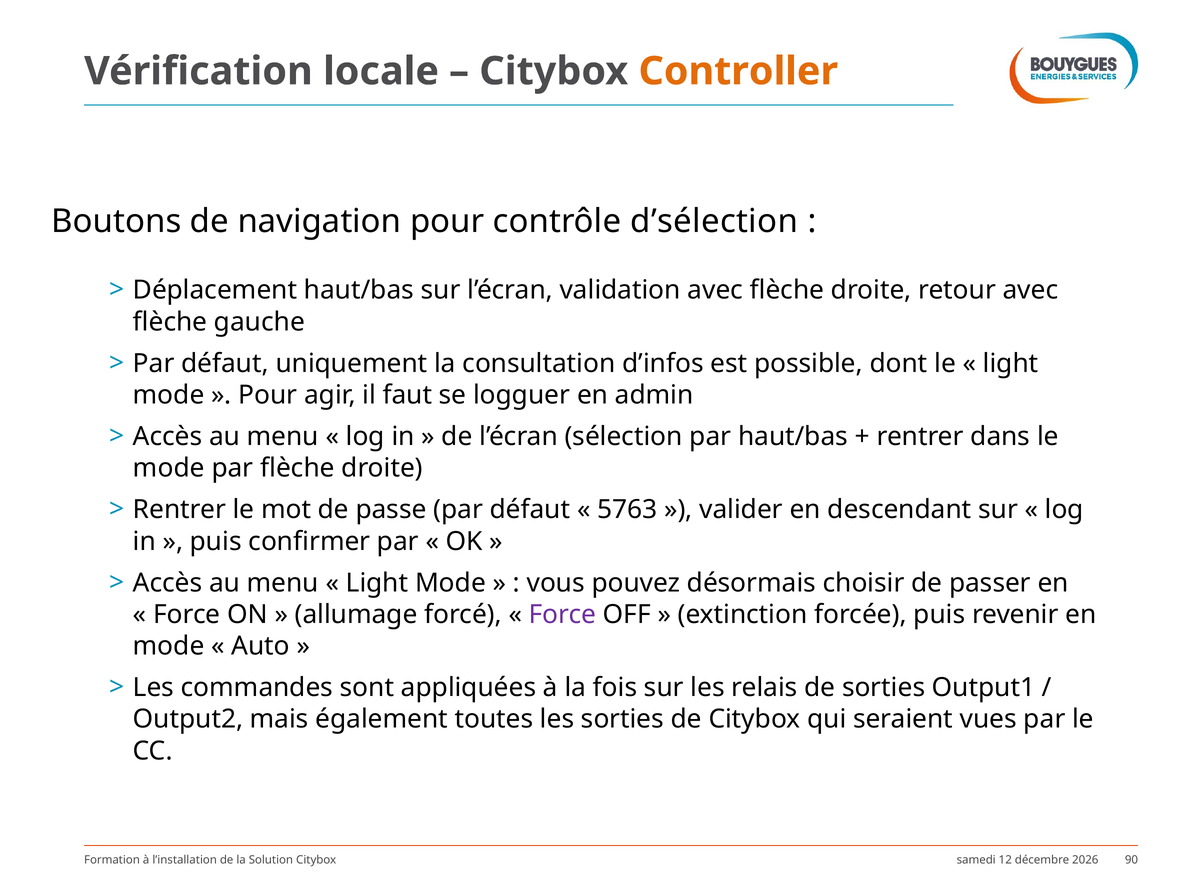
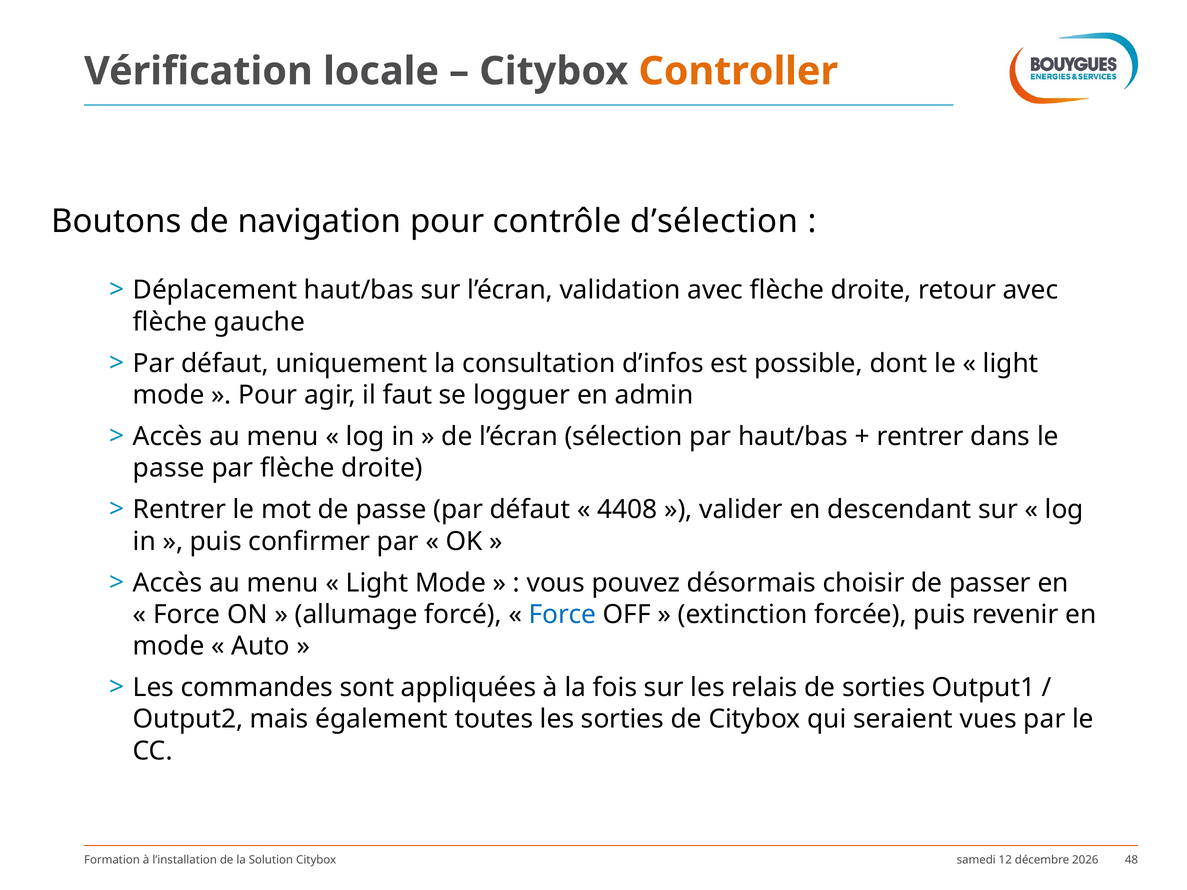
mode: mode -> passe (169, 468)
5763: 5763 -> 4408 (627, 510)
Force colour: purple -> blue (563, 615)
90: 90 -> 48 (1131, 860)
